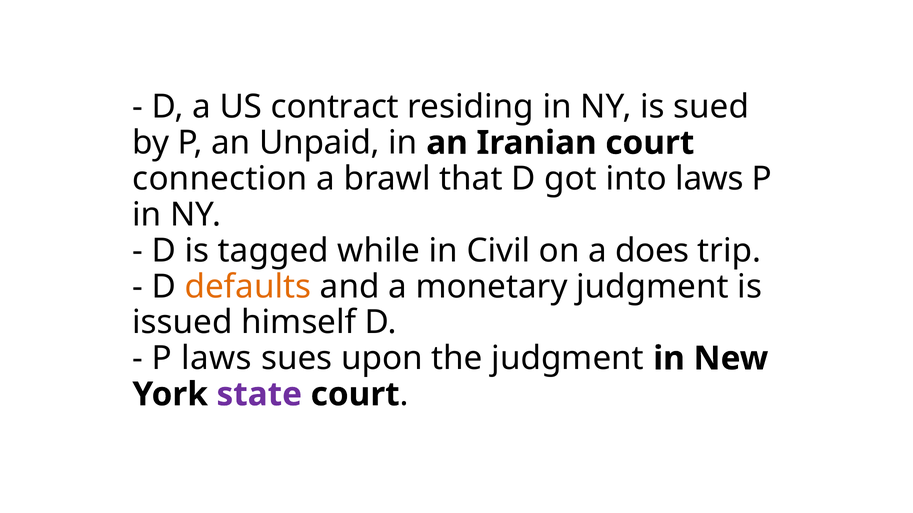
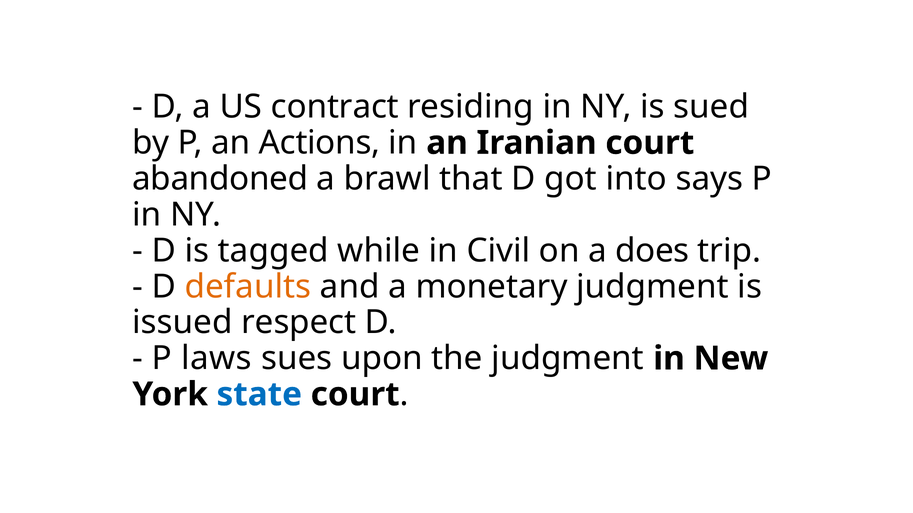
Unpaid: Unpaid -> Actions (319, 143)
connection: connection -> abandoned (220, 179)
into laws: laws -> says (709, 179)
himself: himself -> respect (299, 323)
state colour: purple -> blue (259, 395)
